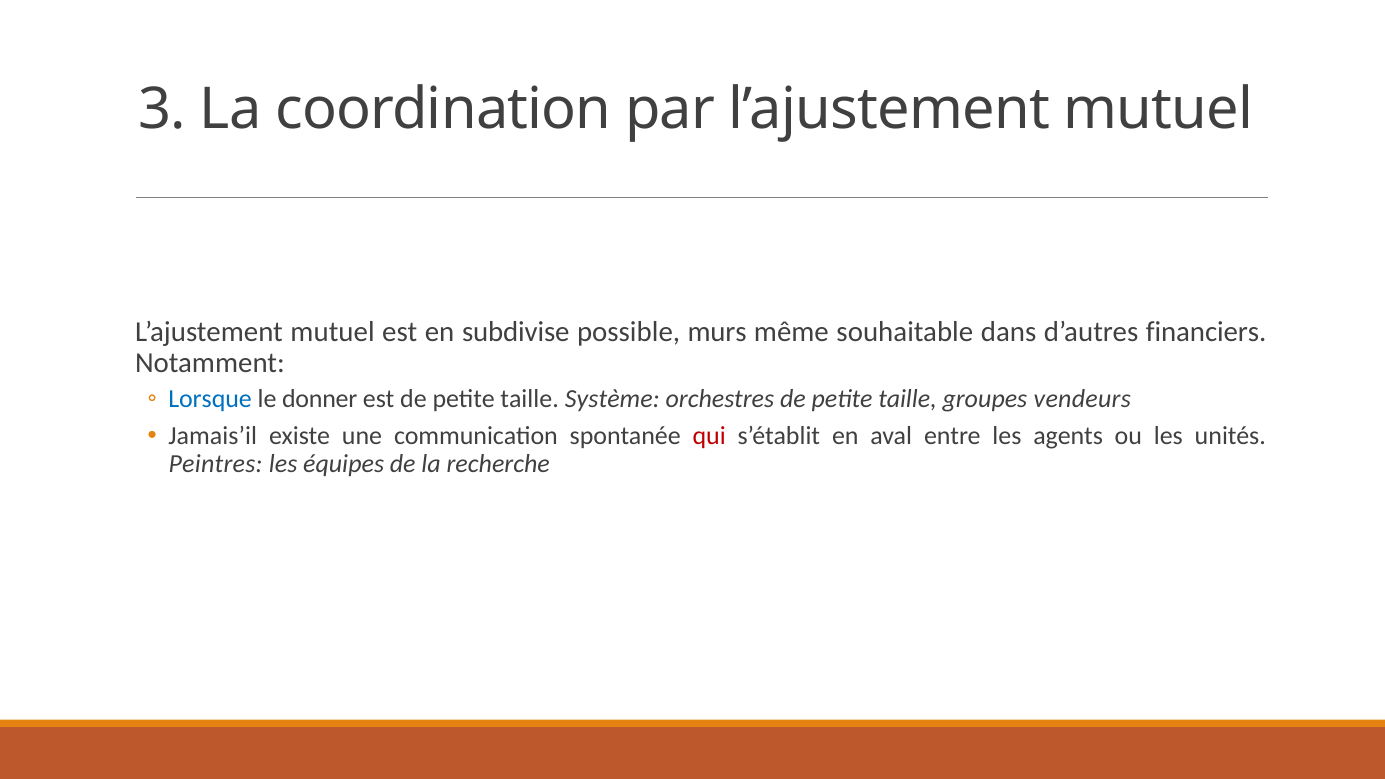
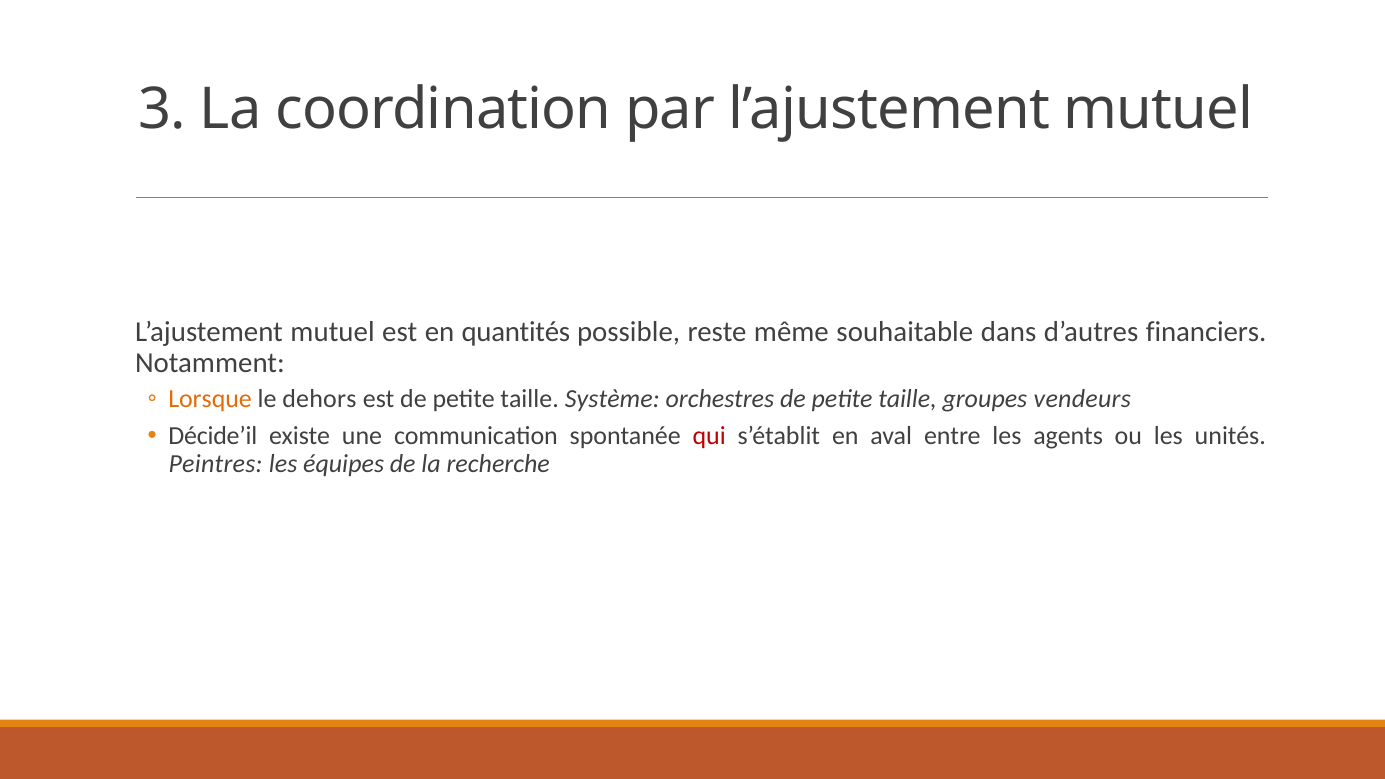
subdivise: subdivise -> quantités (516, 332)
murs: murs -> reste (717, 332)
Lorsque colour: blue -> orange (210, 399)
donner: donner -> dehors (319, 399)
Jamais’il: Jamais’il -> Décide’il (213, 436)
